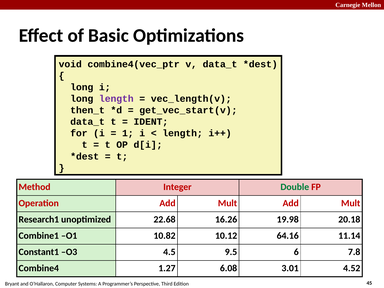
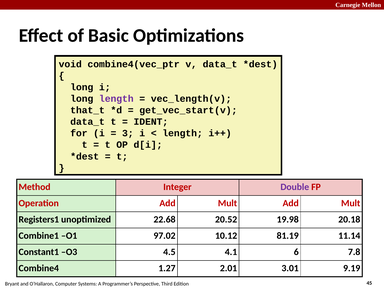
then_t: then_t -> that_t (88, 110)
1: 1 -> 3 (128, 133)
Double colour: green -> purple (295, 187)
Research1: Research1 -> Registers1 (39, 219)
16.26: 16.26 -> 20.52 (226, 219)
10.82: 10.82 -> 97.02 (165, 236)
64.16: 64.16 -> 81.19 (288, 236)
9.5: 9.5 -> 4.1 (231, 252)
6.08: 6.08 -> 2.01 (229, 268)
4.52: 4.52 -> 9.19 (352, 268)
